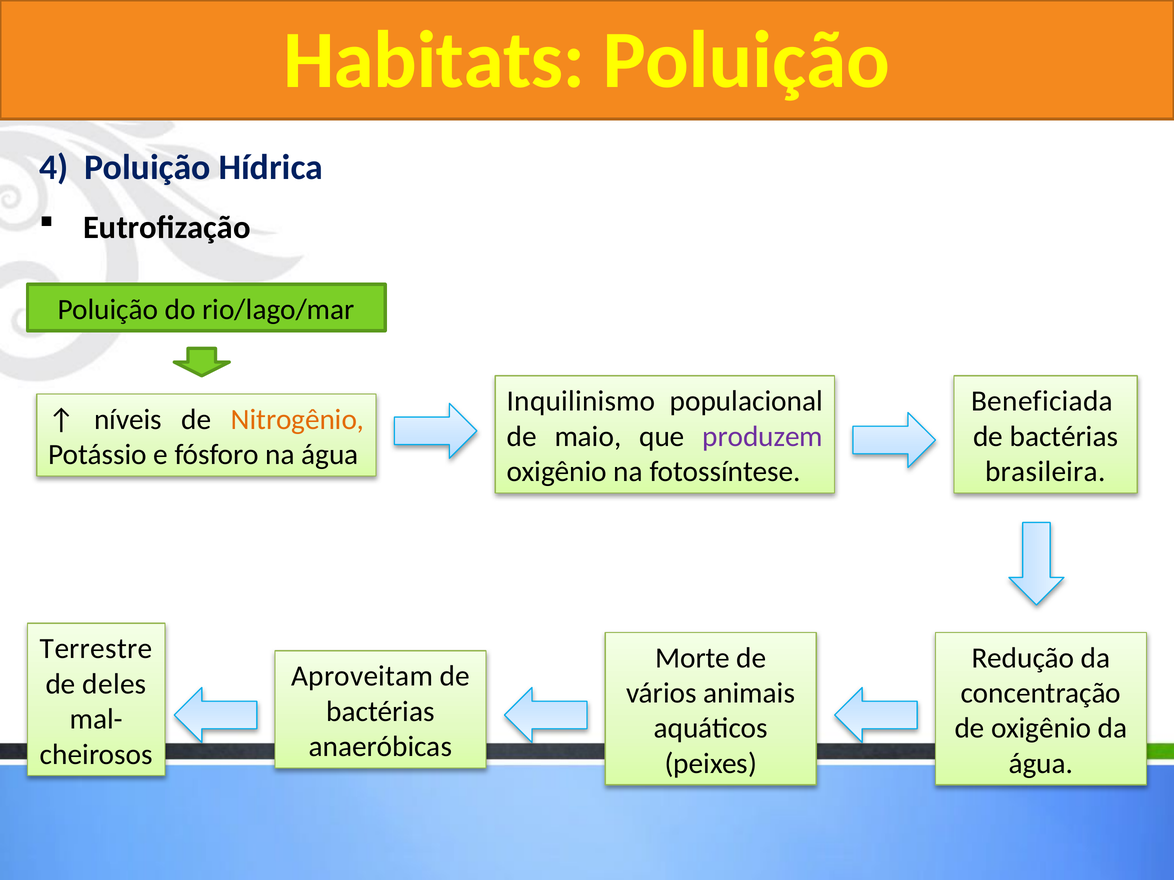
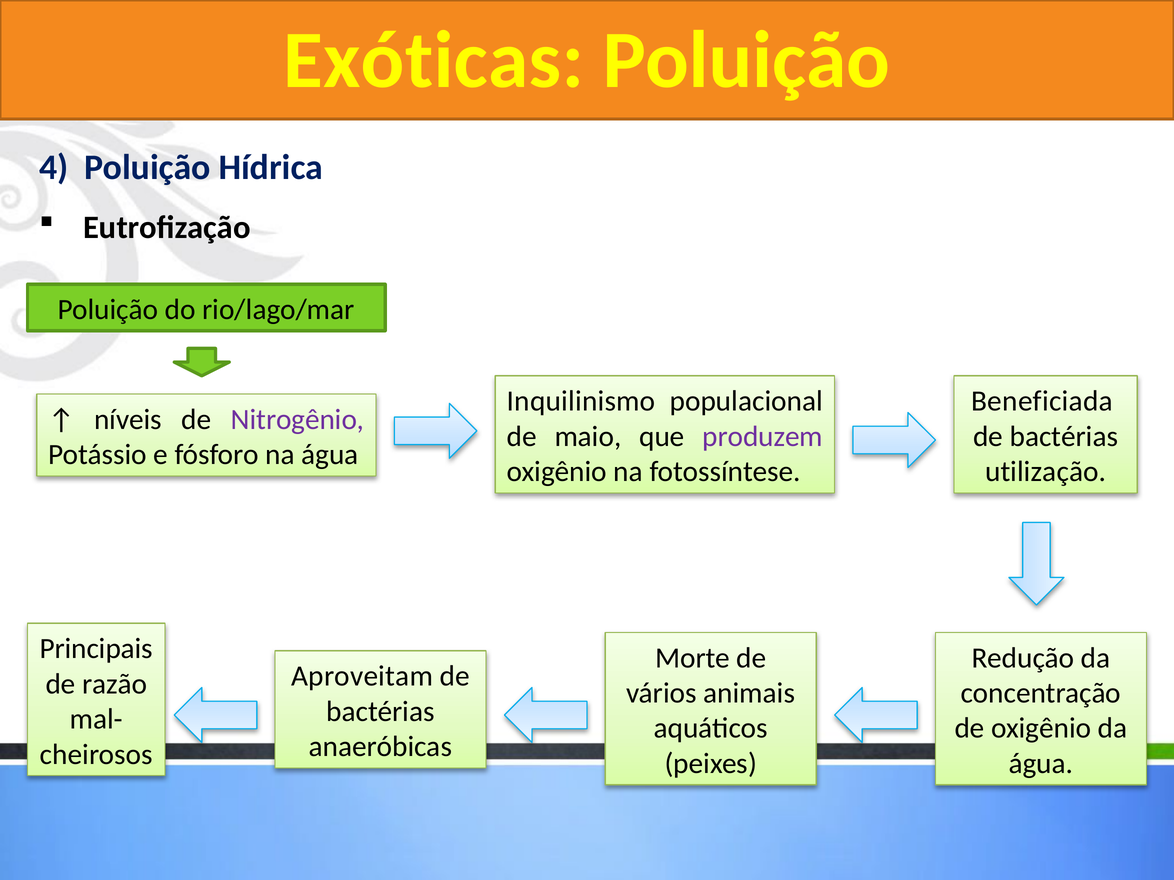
Habitats: Habitats -> Exóticas (434, 60)
Nitrogênio colour: orange -> purple (298, 420)
brasileira: brasileira -> utilização (1046, 472)
Terrestre: Terrestre -> Principais (96, 649)
deles: deles -> razão (115, 684)
